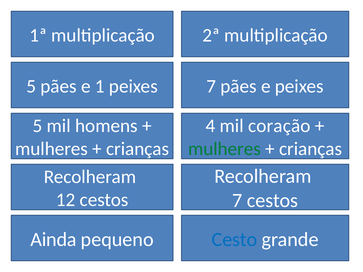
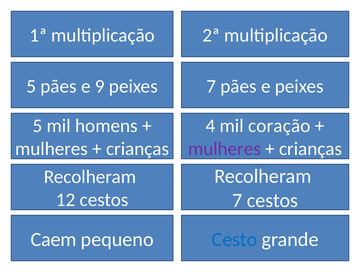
1: 1 -> 9 (100, 86)
mulheres colour: green -> purple (224, 149)
Ainda: Ainda -> Caem (53, 240)
